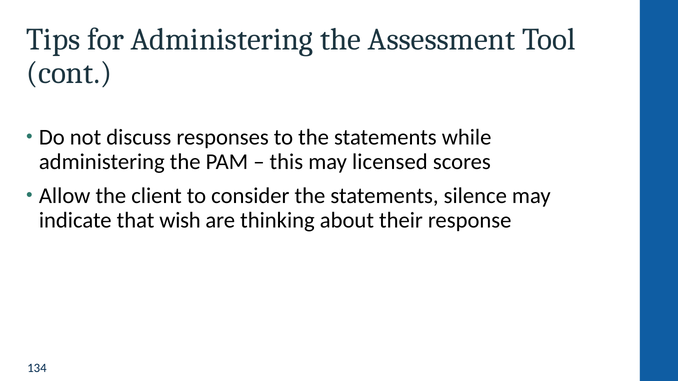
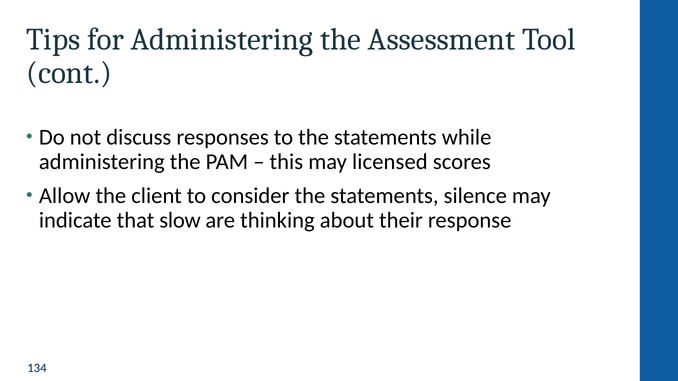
wish: wish -> slow (180, 220)
